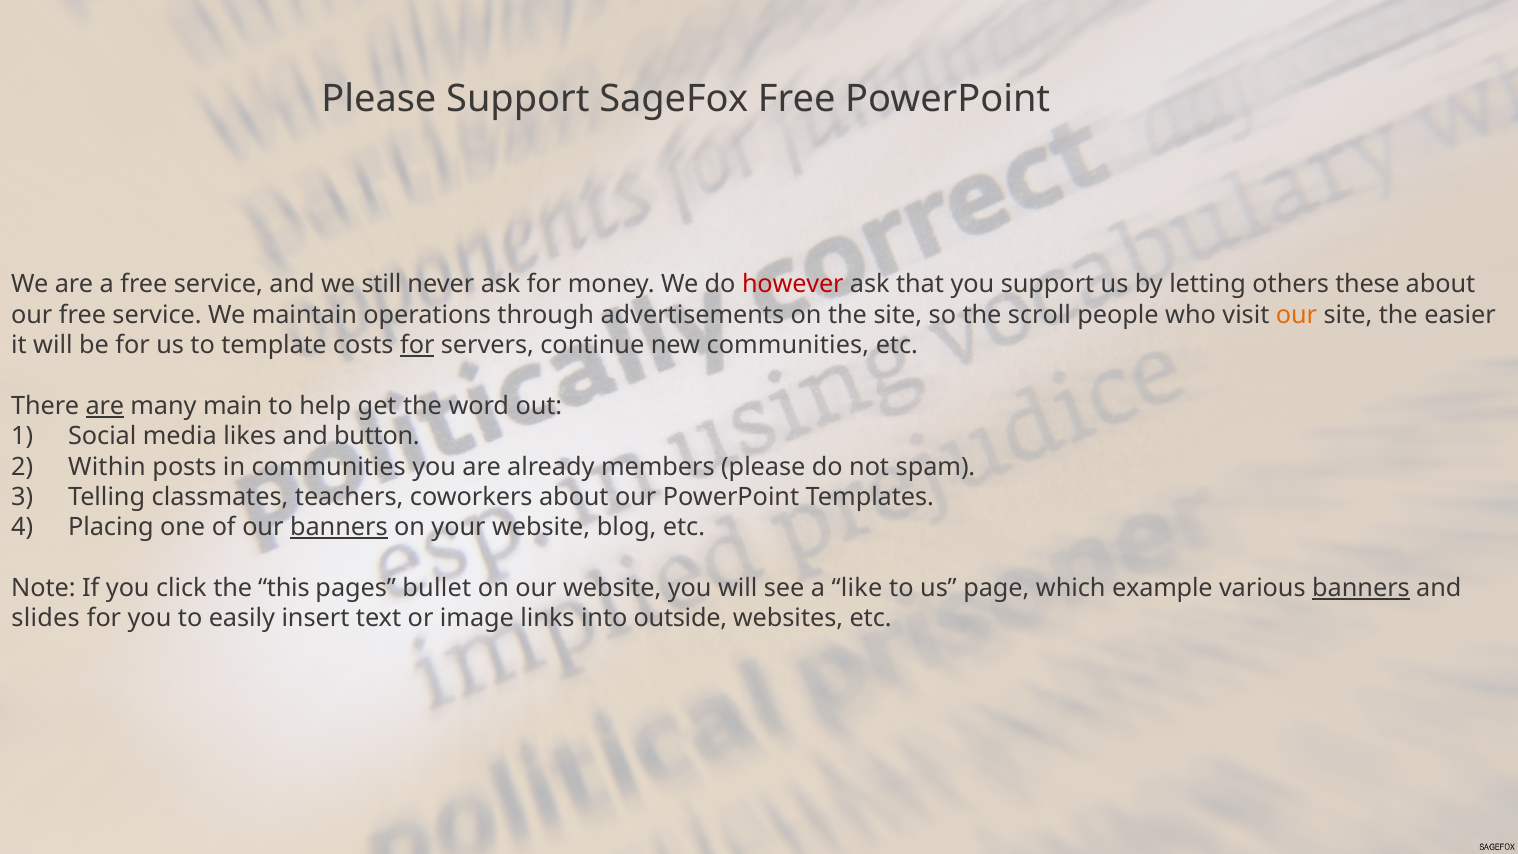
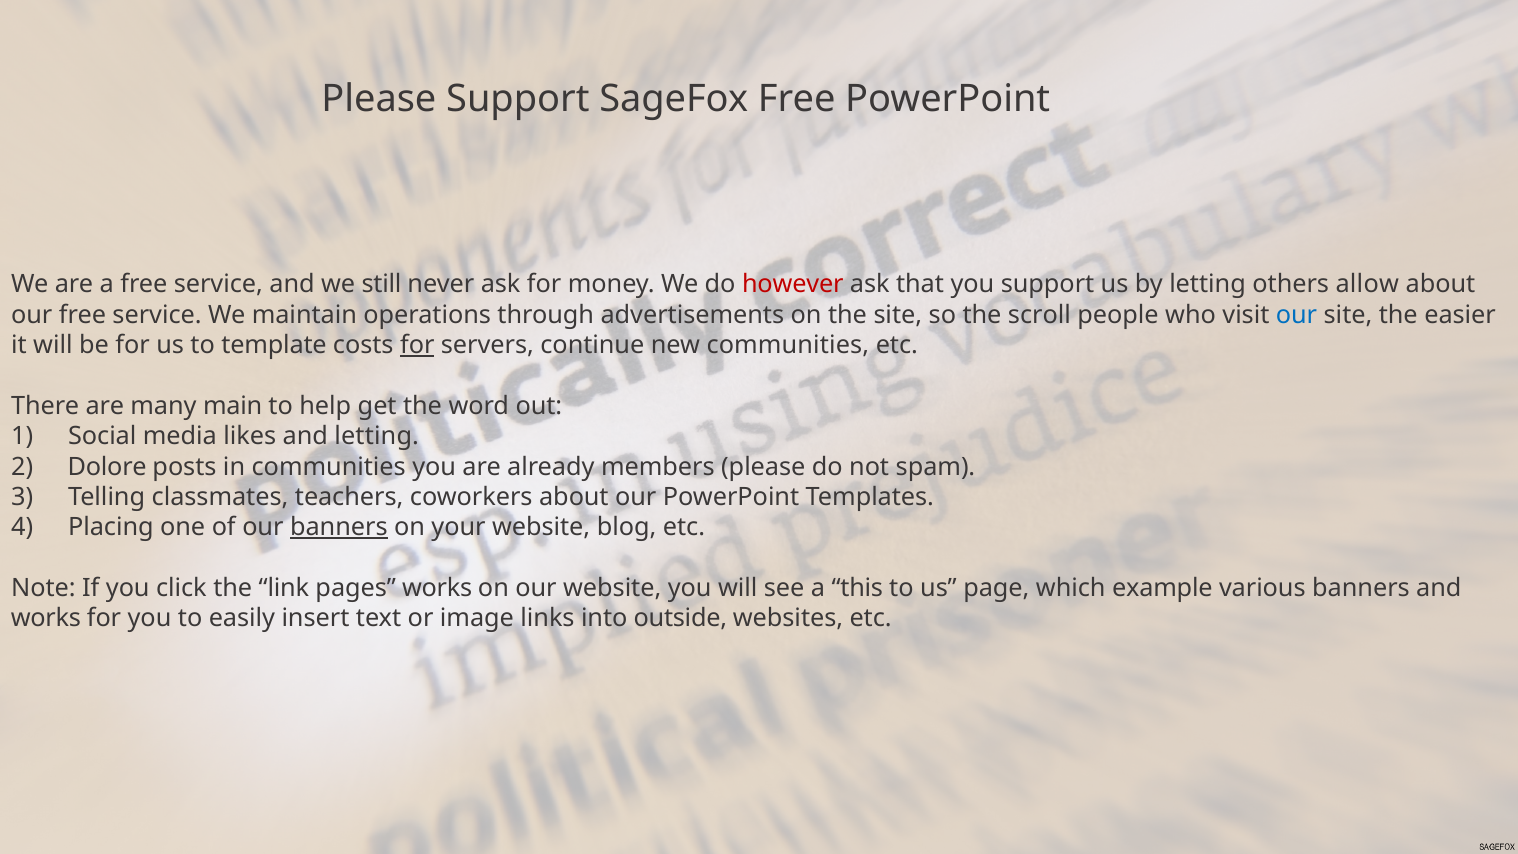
these: these -> allow (1367, 285)
our colour: orange -> blue (1296, 315)
are underline: present -> none (105, 406)
and button: button -> letting (377, 436)
Within: Within -> Dolore (107, 467)
this: this -> link (284, 588)
pages bullet: bullet -> works (437, 588)
like: like -> this (857, 588)
banners underline: present -> none (1361, 588)
slides: slides -> works (46, 618)
